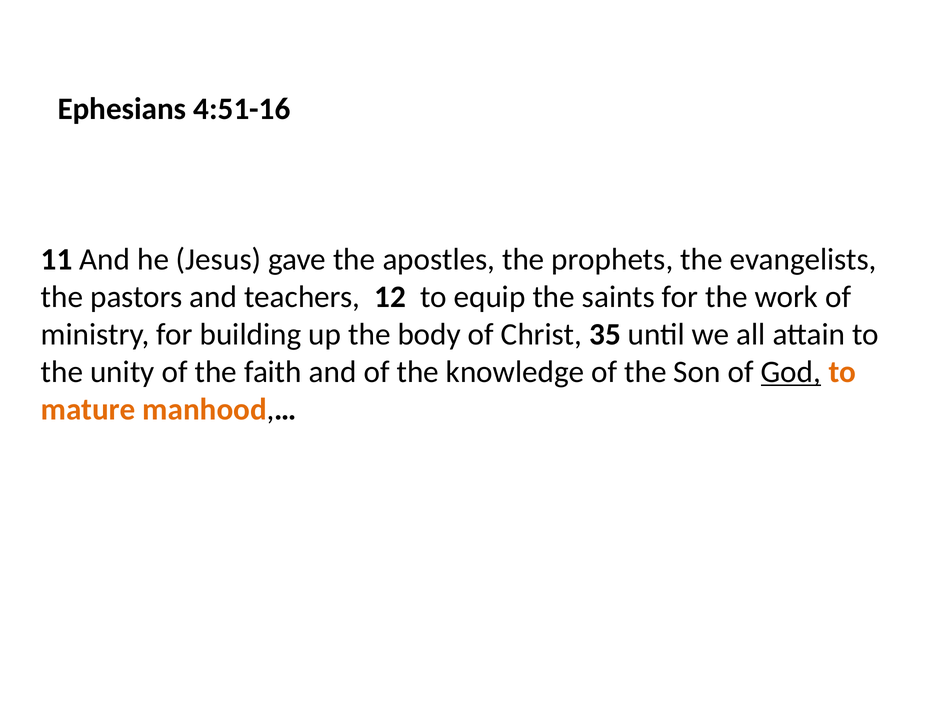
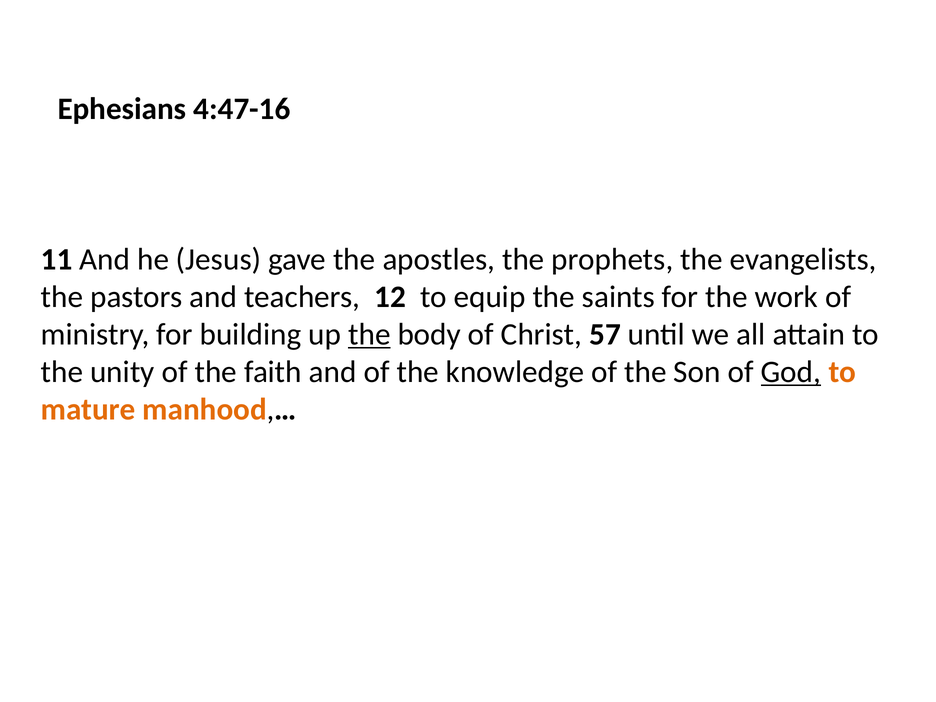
4:51-16: 4:51-16 -> 4:47-16 (242, 109)
the underline: none -> present (369, 334)
35: 35 -> 57 (605, 334)
